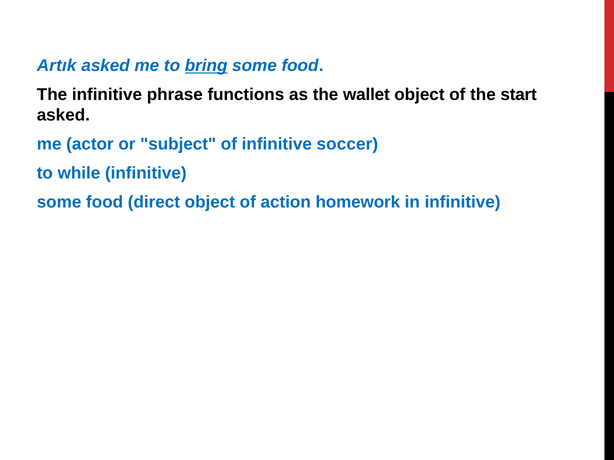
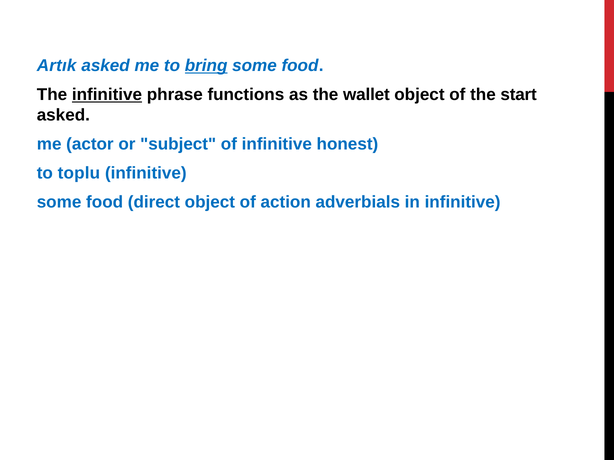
infinitive underline: none -> present (107, 95)
soccer: soccer -> honest (347, 144)
while: while -> toplu (79, 173)
homework: homework -> adverbials (358, 202)
